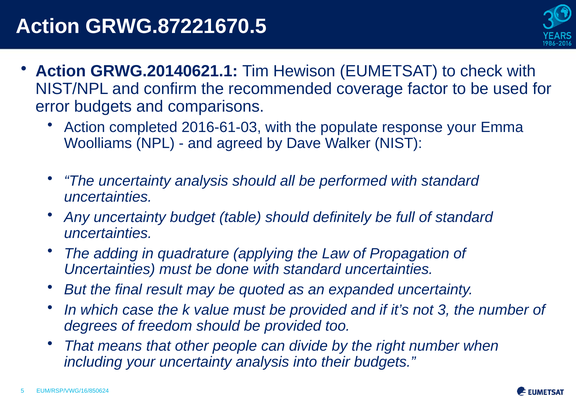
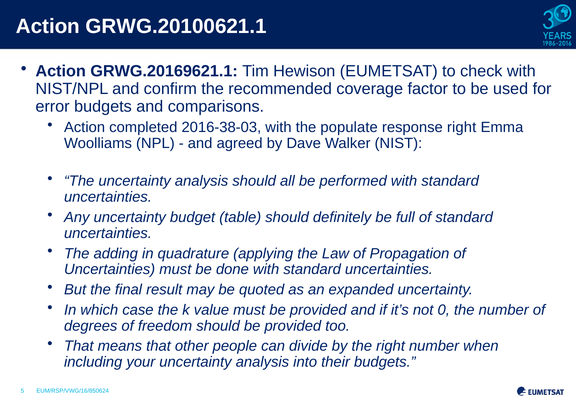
GRWG.87221670.5: GRWG.87221670.5 -> GRWG.20100621.1 (176, 26)
GRWG.20140621.1: GRWG.20140621.1 -> GRWG.20169621.1 (164, 71)
2016-61-03: 2016-61-03 -> 2016-38-03 (221, 127)
response your: your -> right (462, 127)
3: 3 -> 0 (444, 310)
